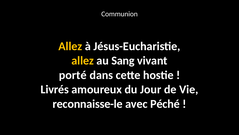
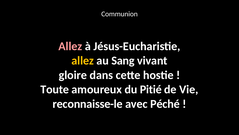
Allez colour: yellow -> pink (70, 46)
porté: porté -> gloire (73, 75)
Livrés: Livrés -> Toute (55, 89)
Jour: Jour -> Pitié (151, 89)
